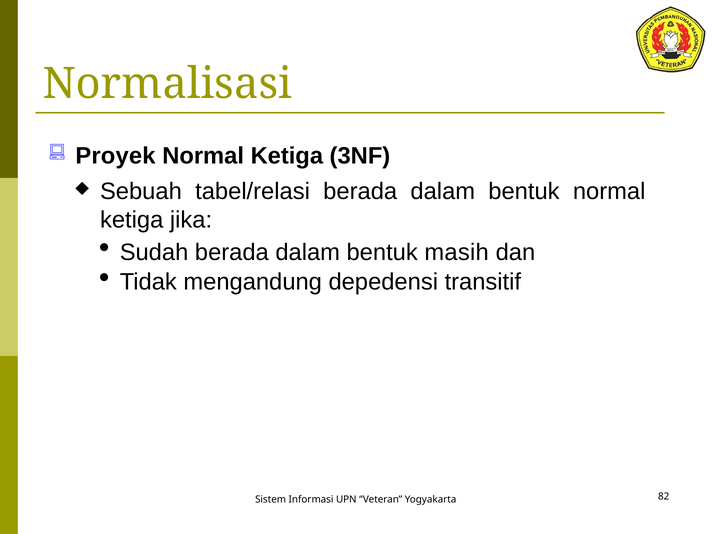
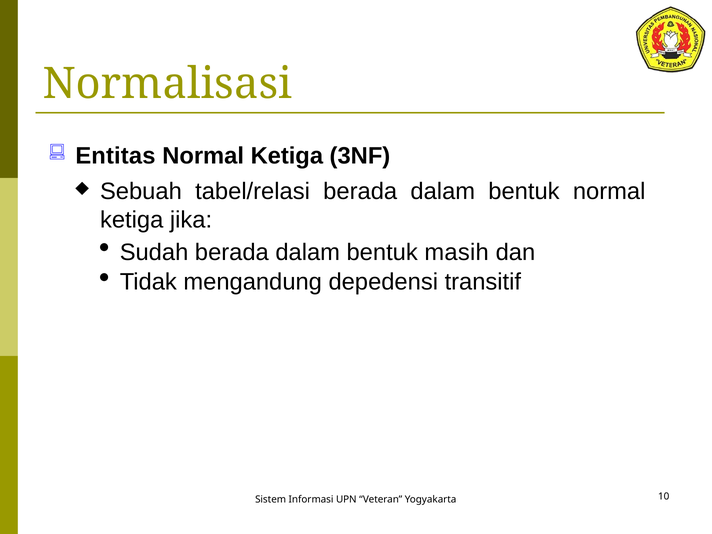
Proyek: Proyek -> Entitas (115, 156)
82: 82 -> 10 (664, 497)
